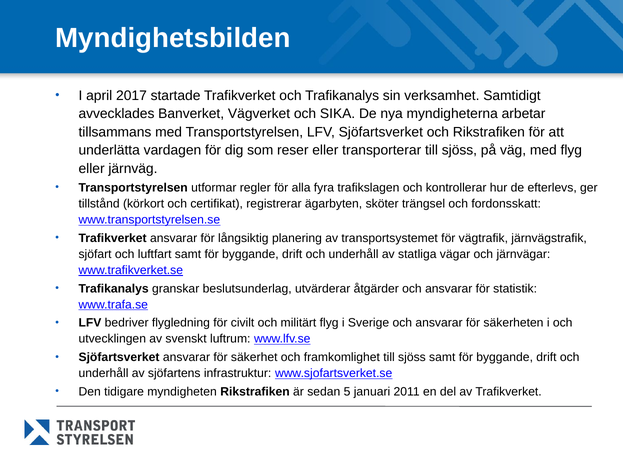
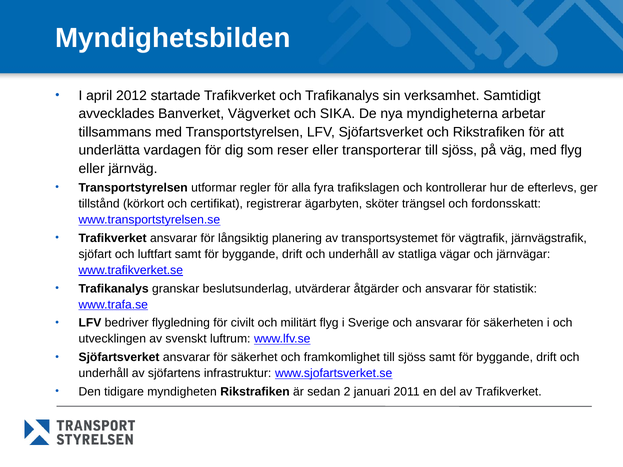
2017: 2017 -> 2012 (131, 96)
5: 5 -> 2 (347, 392)
